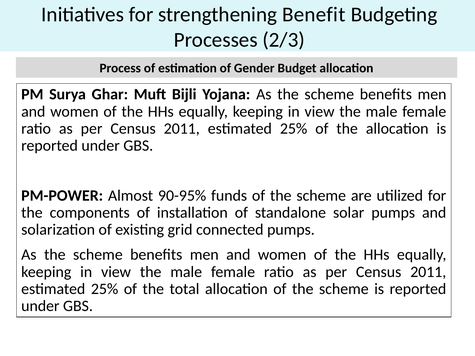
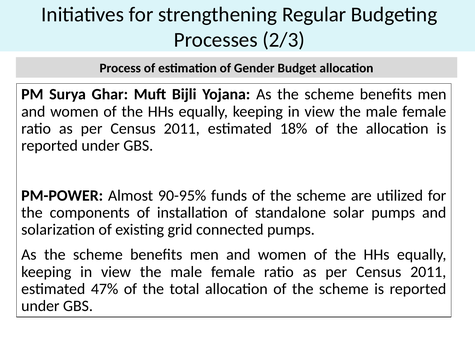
Benefit: Benefit -> Regular (314, 15)
25%: 25% -> 18% (294, 129)
25%: 25% -> 47% (105, 289)
